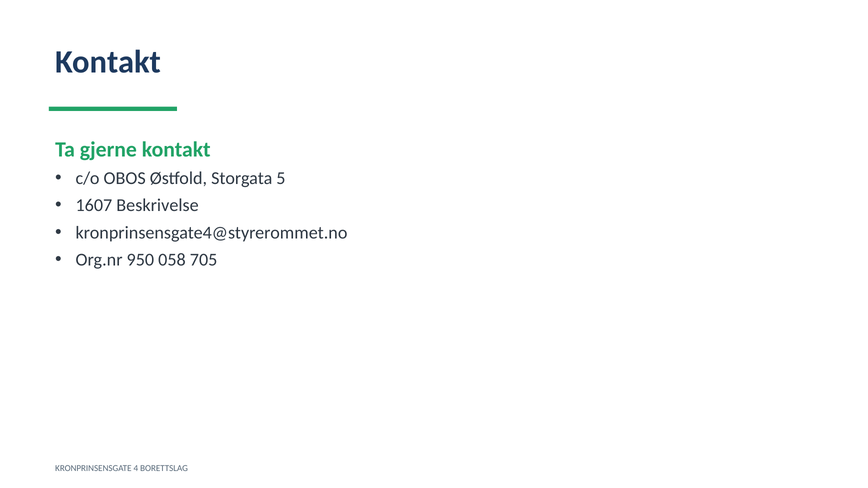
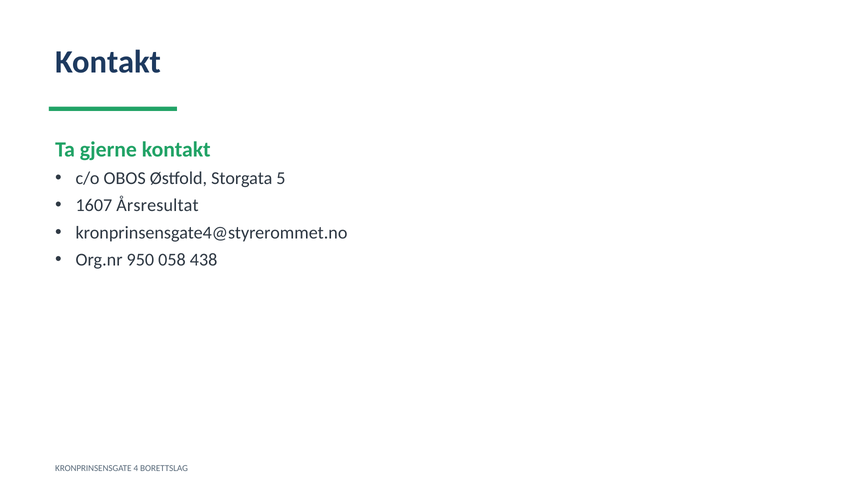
Beskrivelse: Beskrivelse -> Årsresultat (157, 206)
705: 705 -> 438 (204, 260)
